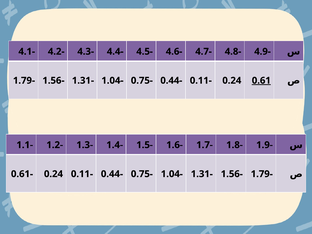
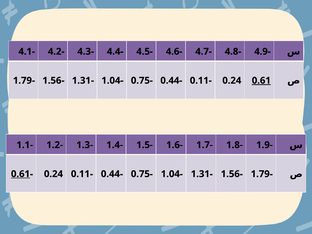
0.61 underline: none -> present (20, 174)
